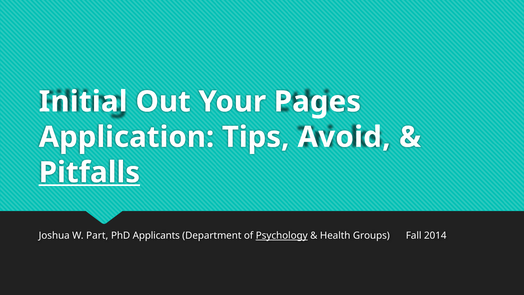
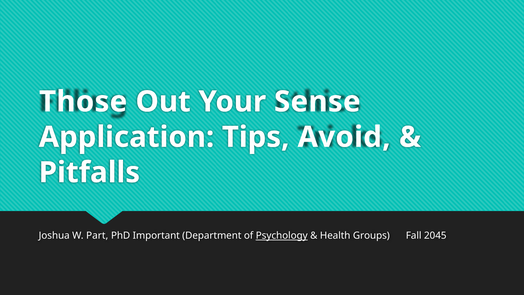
Initial: Initial -> Those (83, 102)
Pages: Pages -> Sense (317, 102)
Pitfalls underline: present -> none (89, 172)
Applicants: Applicants -> Important (156, 236)
2014: 2014 -> 2045 (435, 236)
